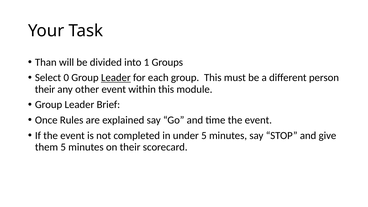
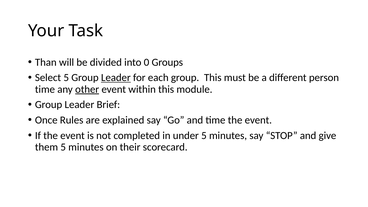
1: 1 -> 0 (146, 62)
Select 0: 0 -> 5 (66, 78)
their: their -> time (45, 89)
other underline: none -> present (87, 89)
